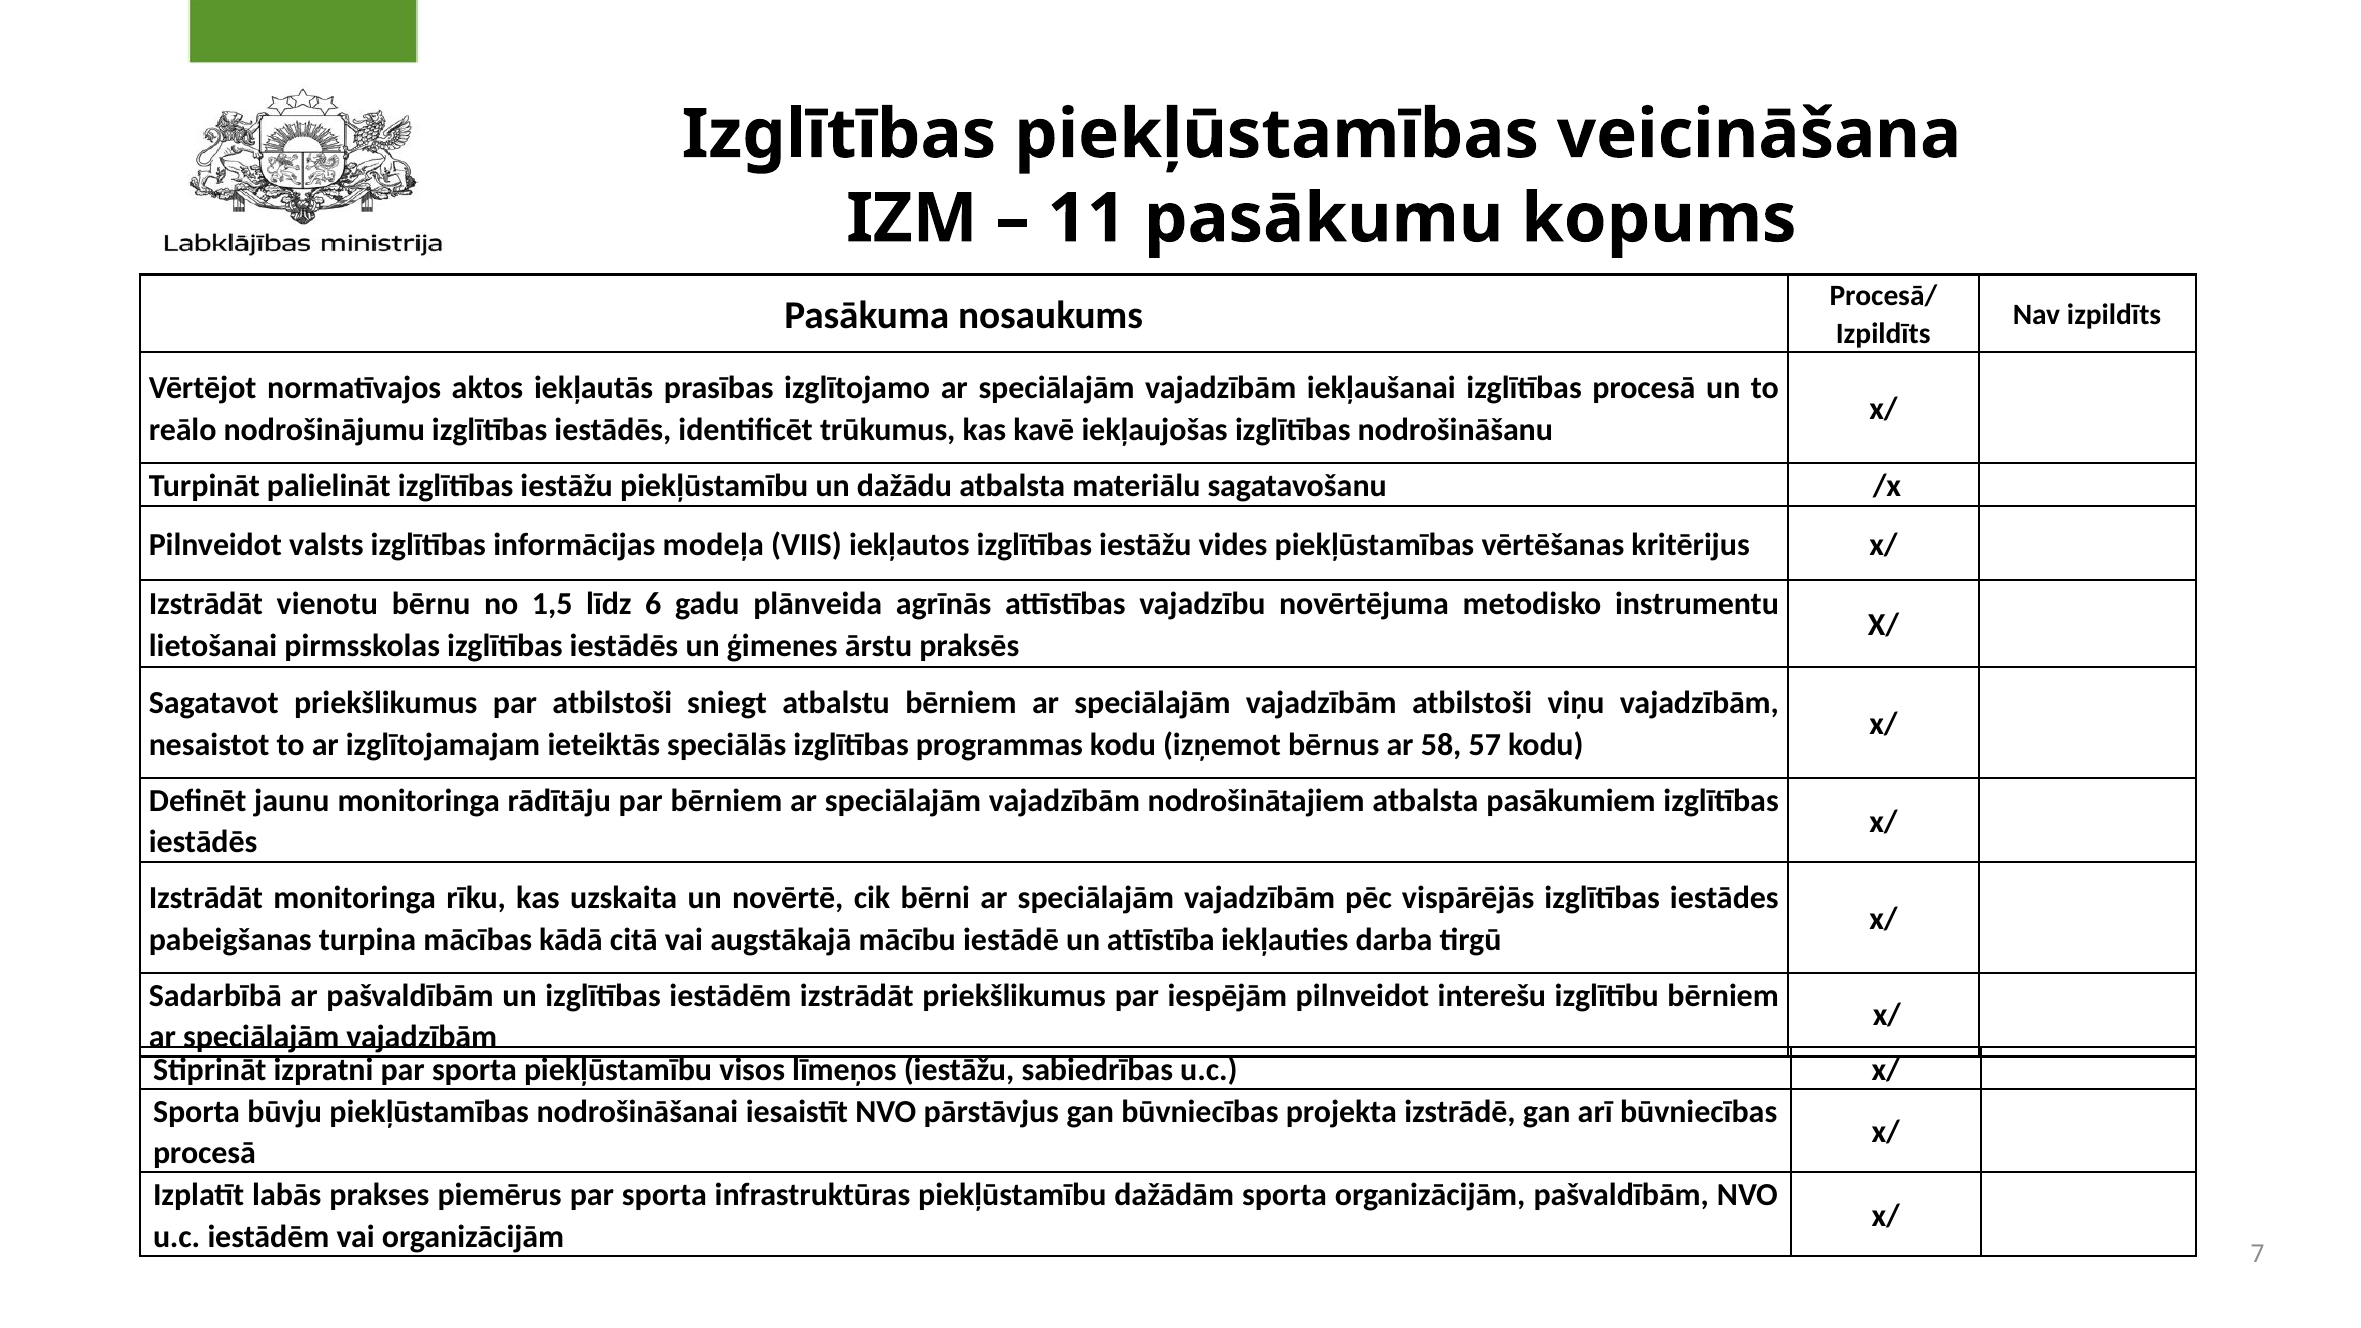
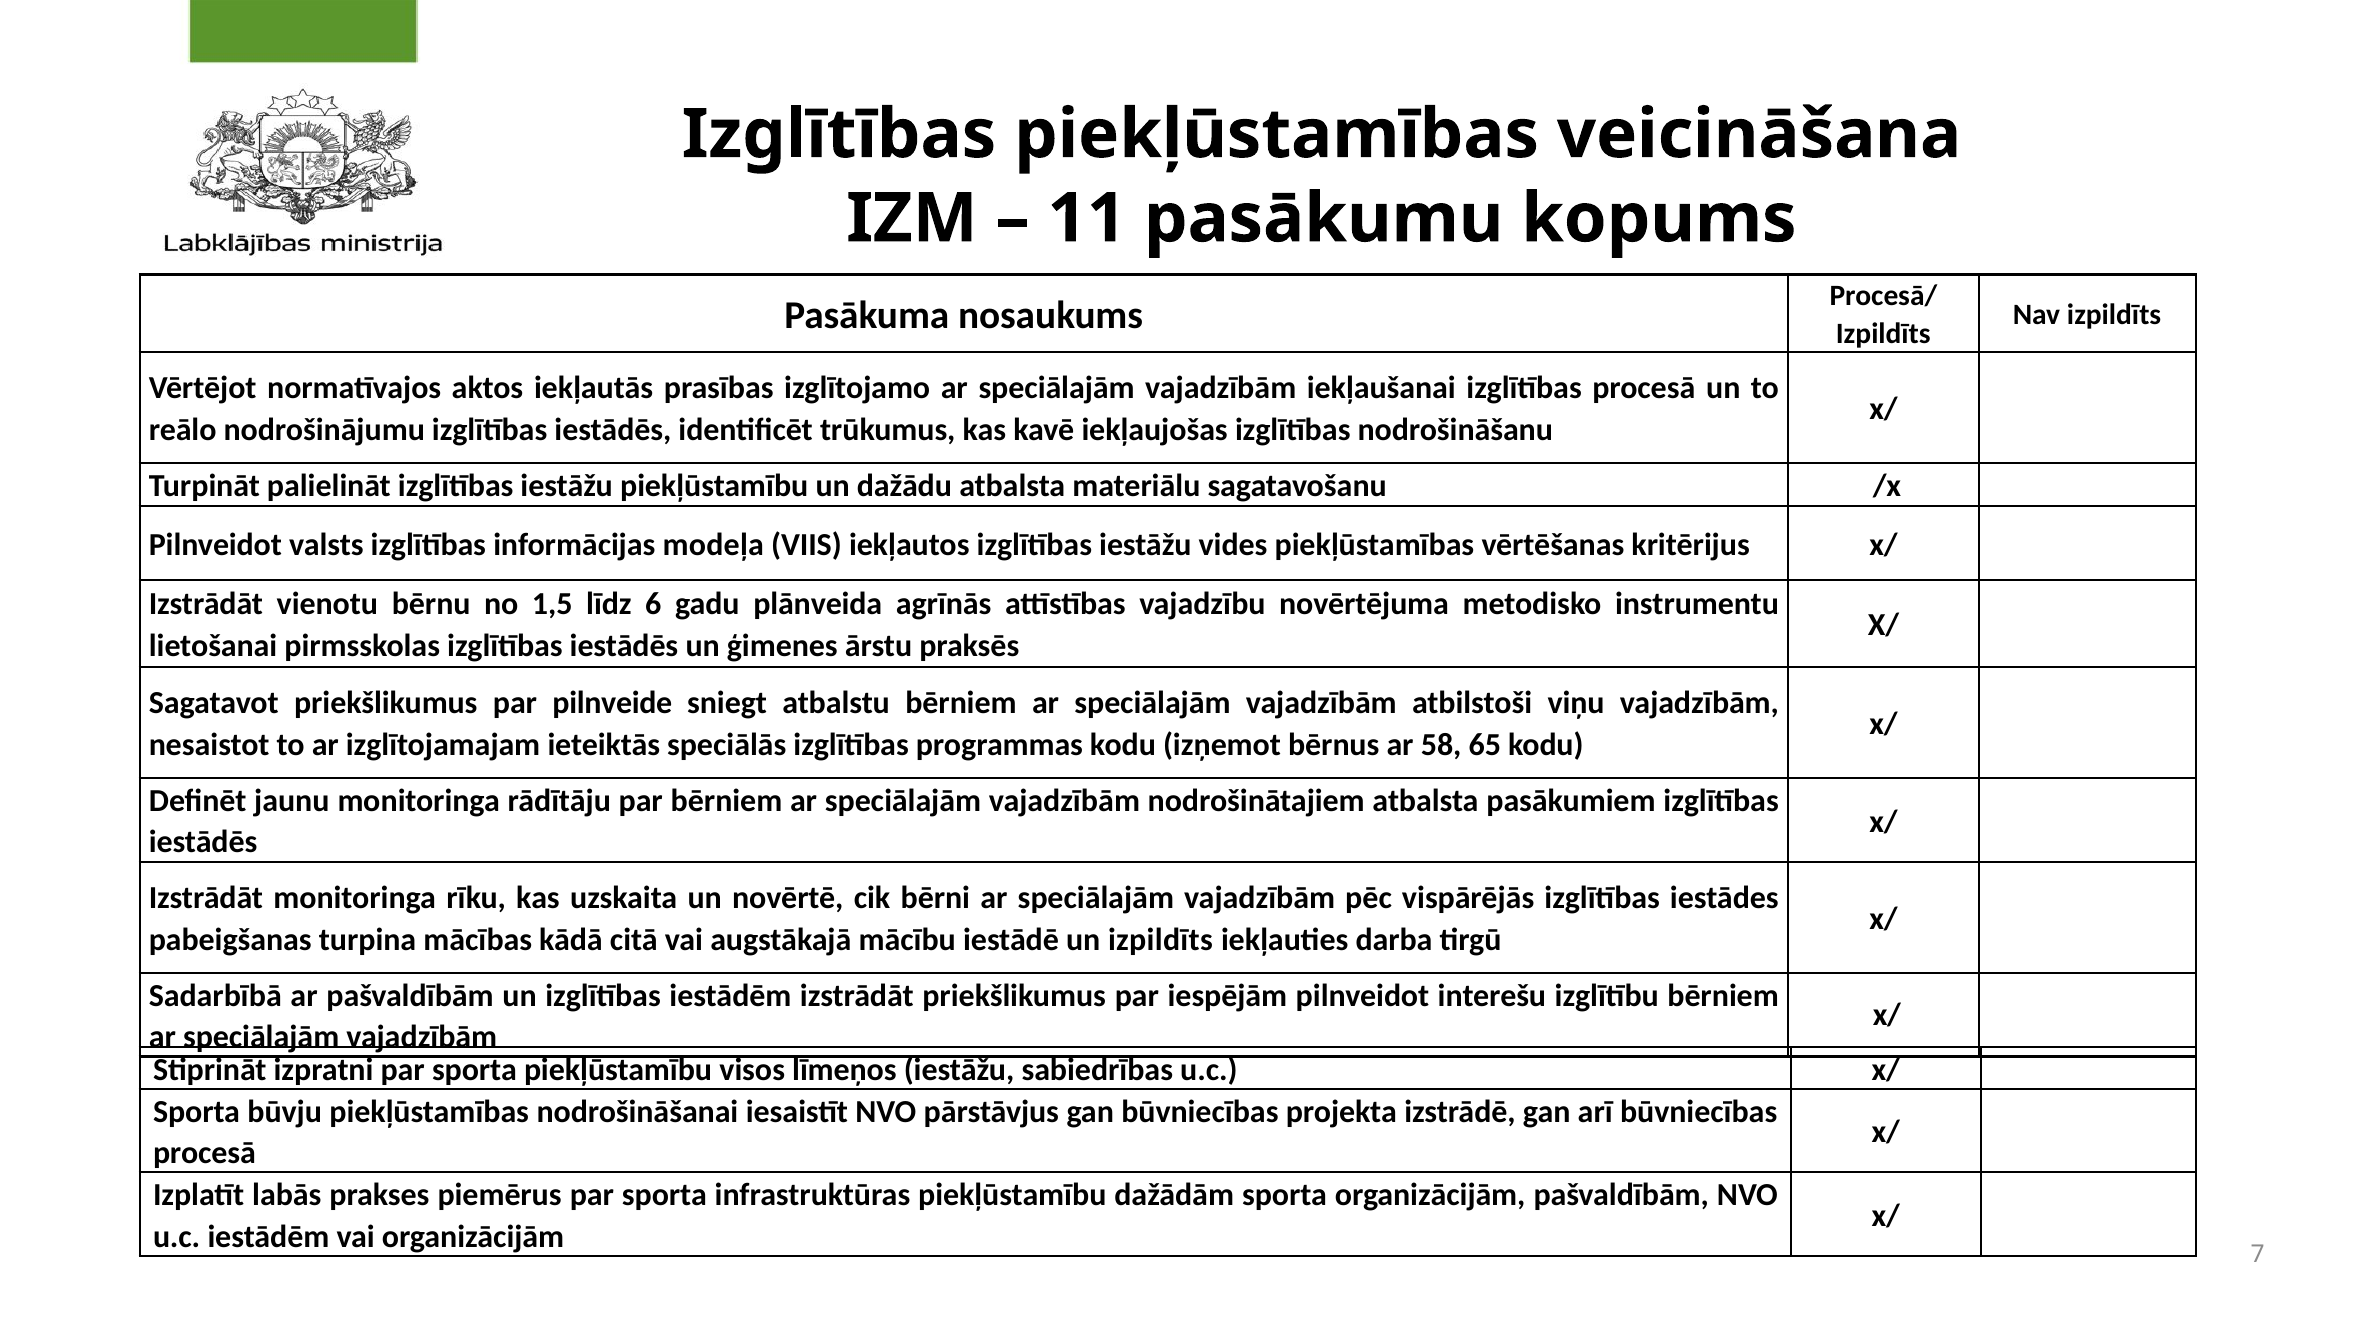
par atbilstoši: atbilstoši -> pilnveide (612, 703)
57: 57 -> 65 (1485, 745)
un attīstība: attīstība -> izpildīts (1160, 940)
